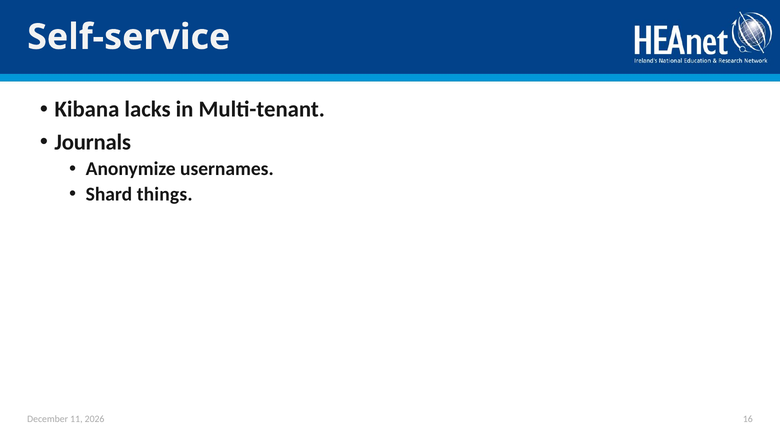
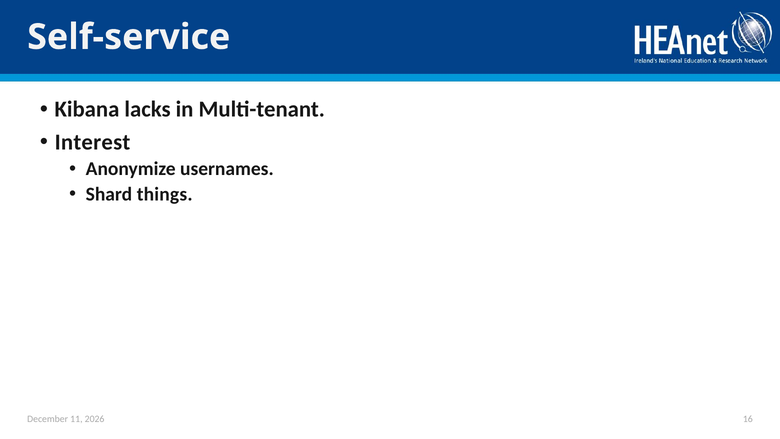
Journals: Journals -> Interest (92, 142)
